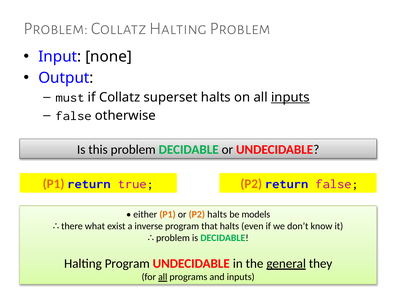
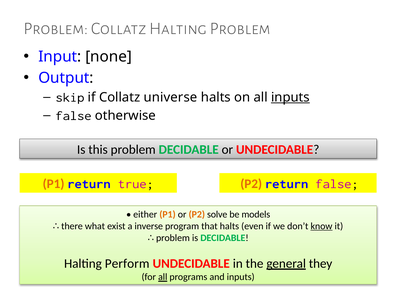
must: must -> skip (70, 98)
superset: superset -> universe (171, 98)
P2 halts: halts -> solve (217, 215)
know underline: none -> present (321, 227)
Halting Program: Program -> Perform (127, 264)
